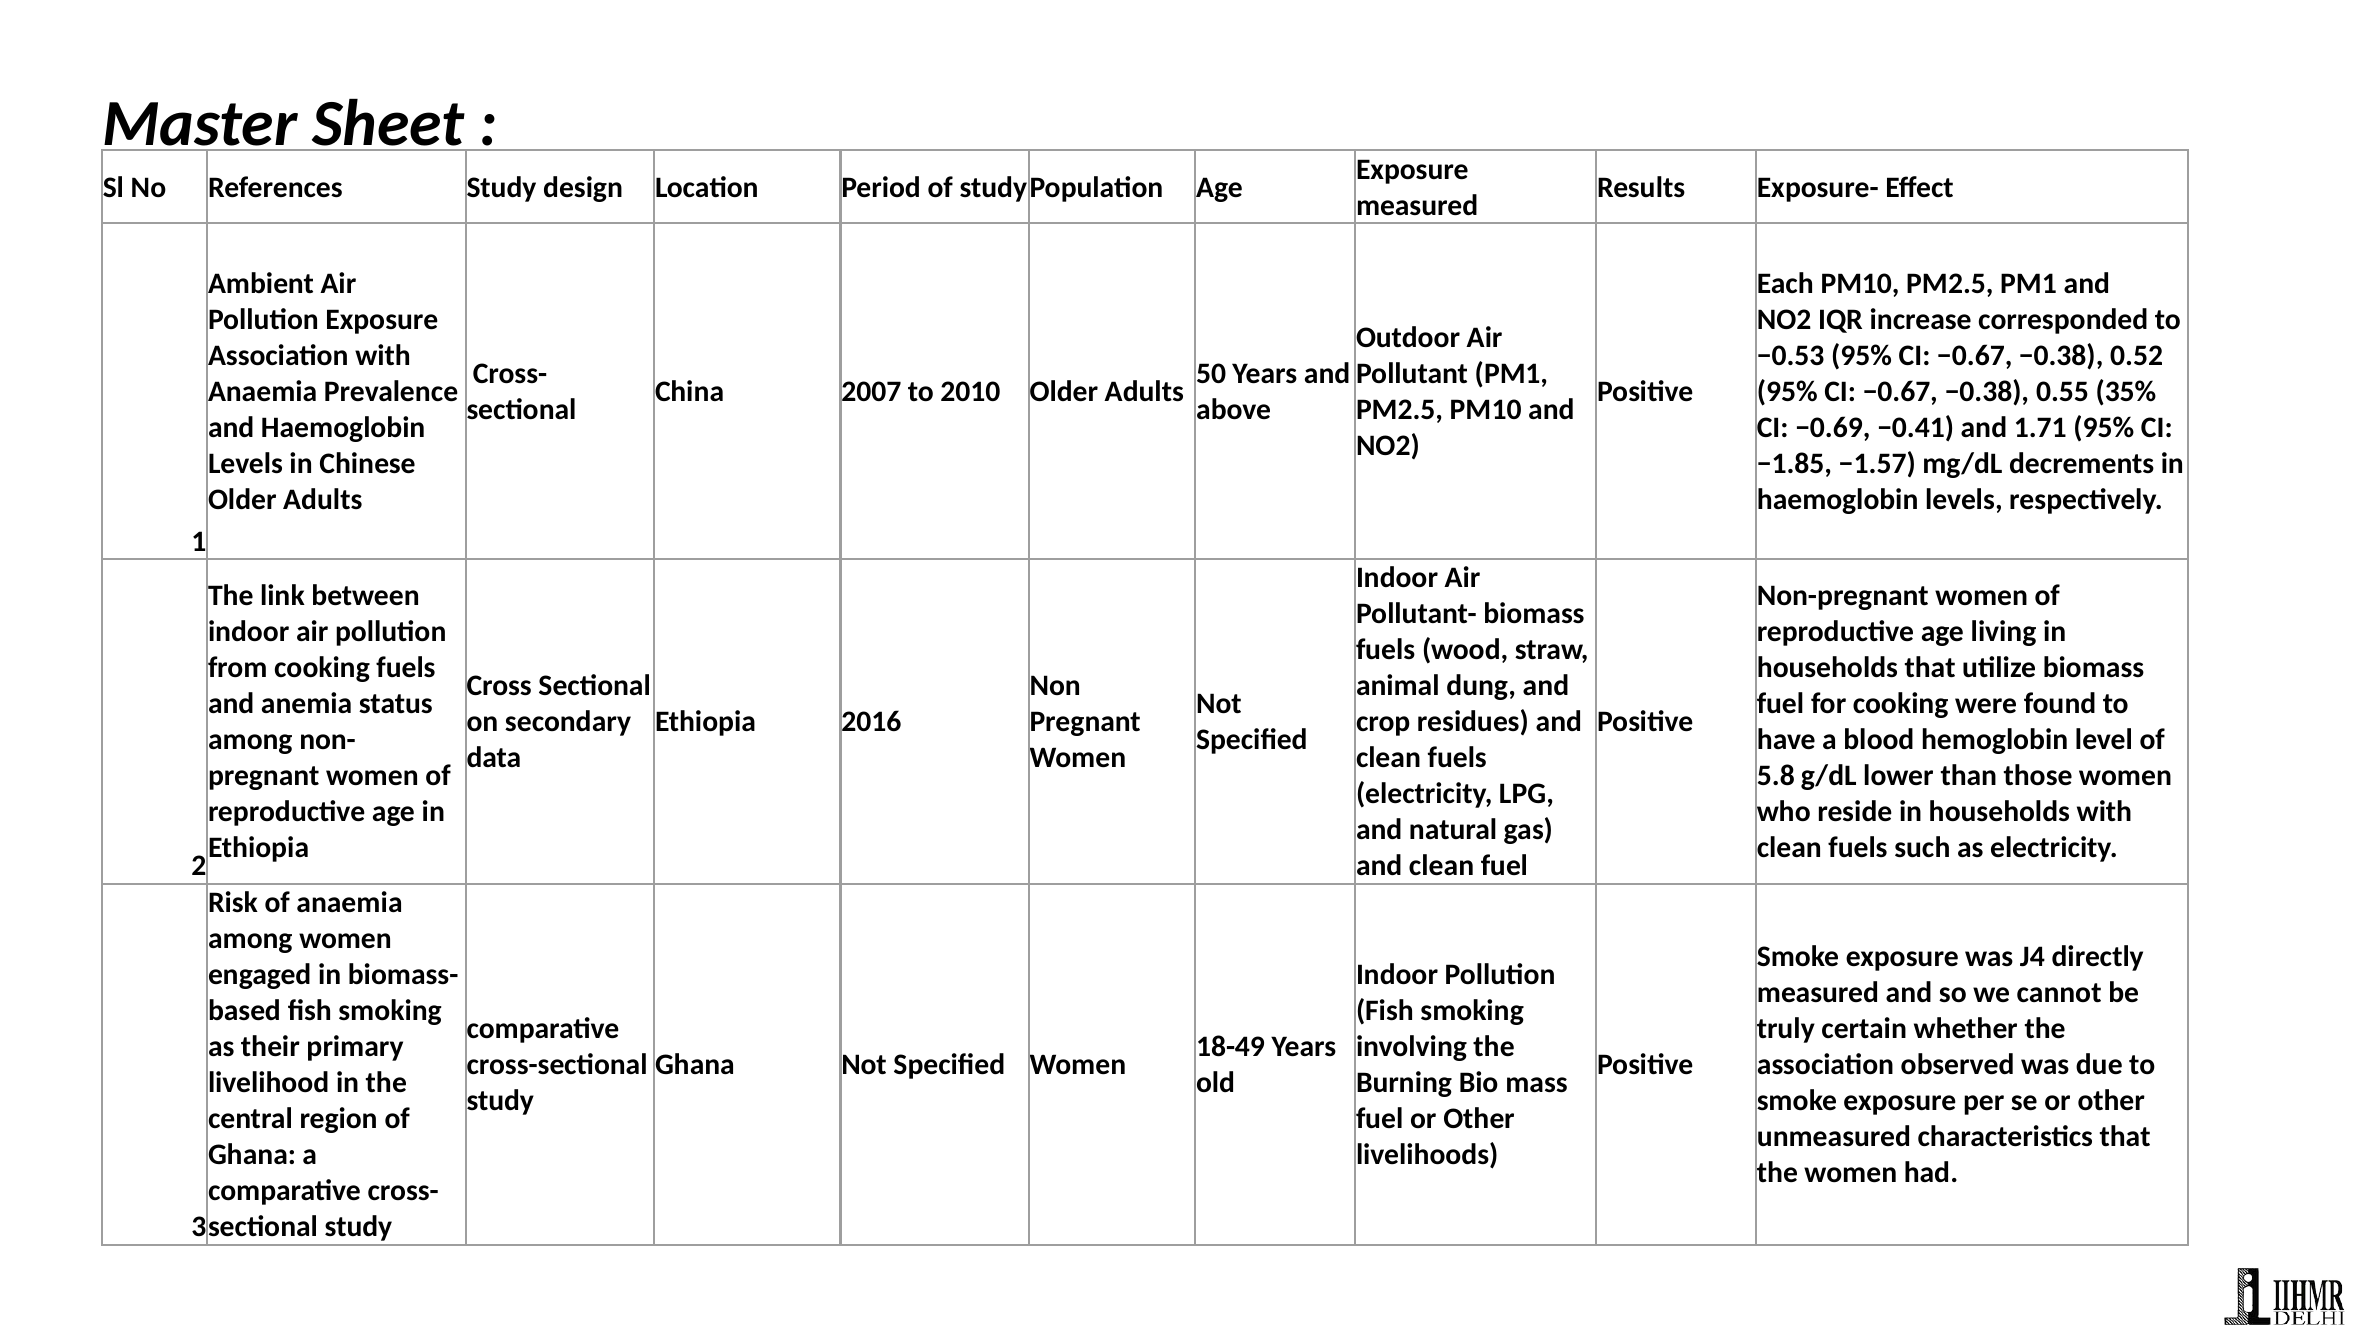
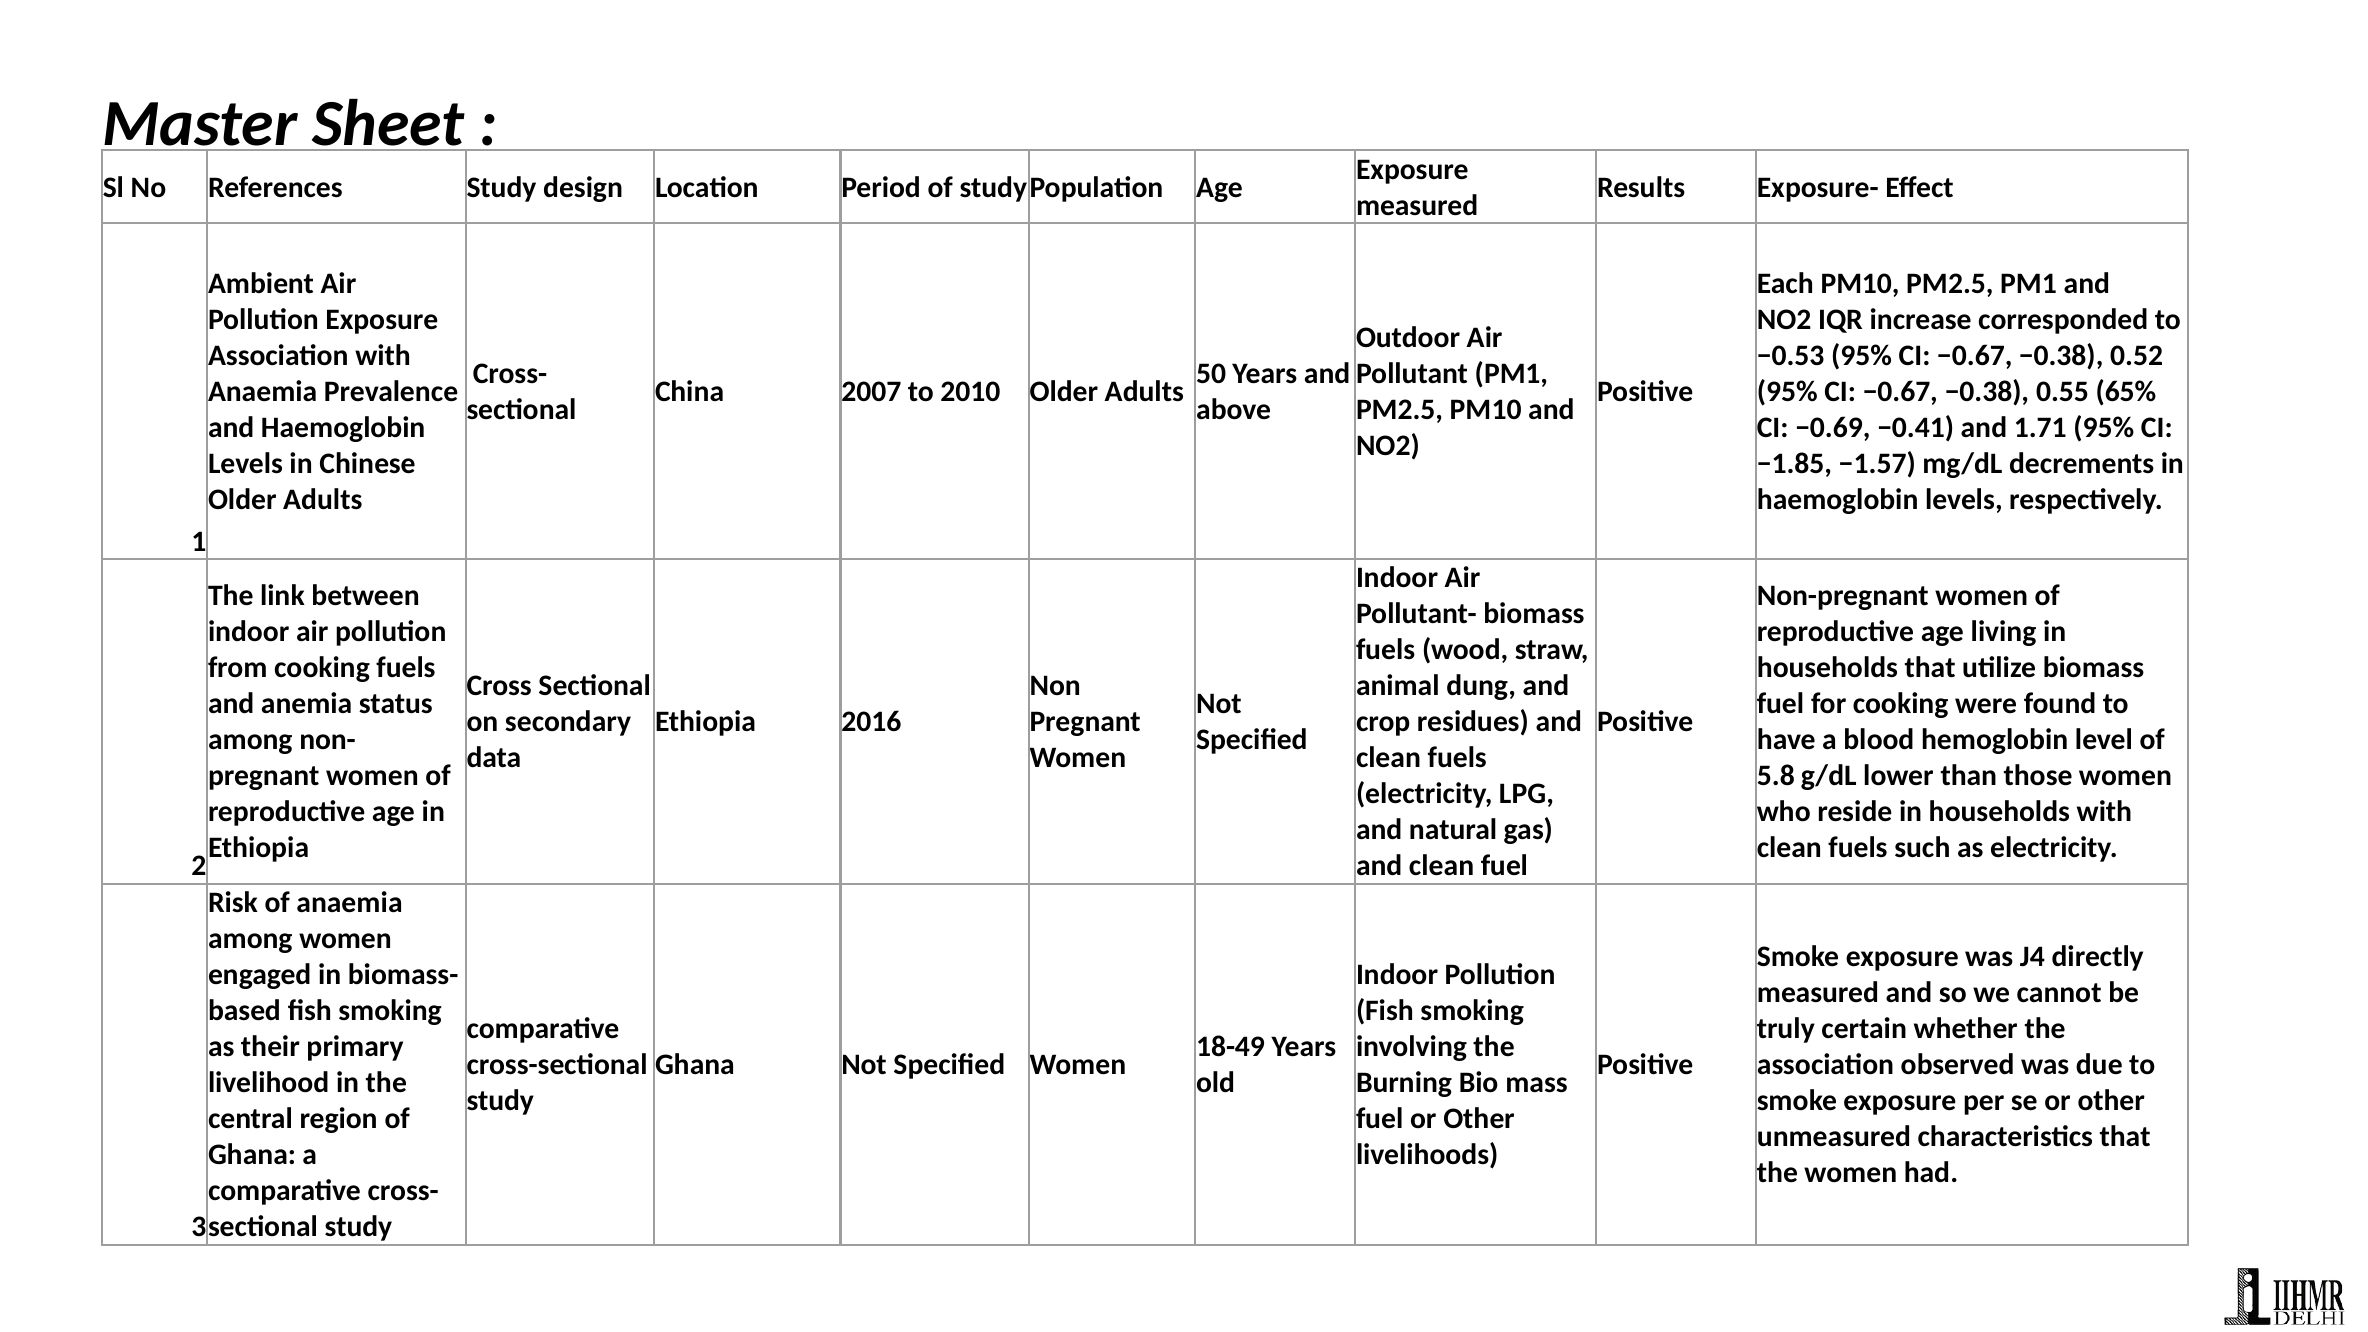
35%: 35% -> 65% (2126, 392)
